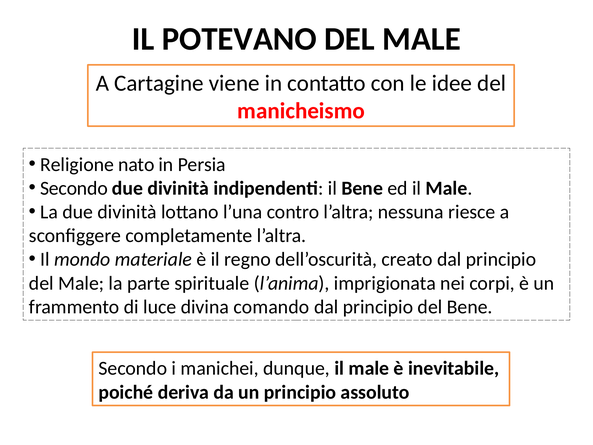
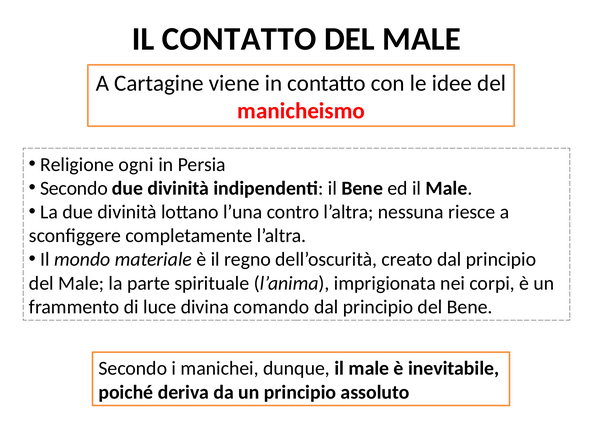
IL POTEVANO: POTEVANO -> CONTATTO (239, 39)
nato: nato -> ogni (136, 164)
